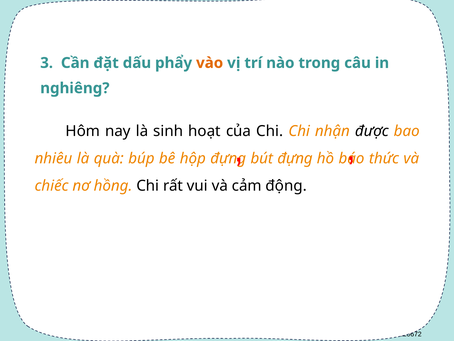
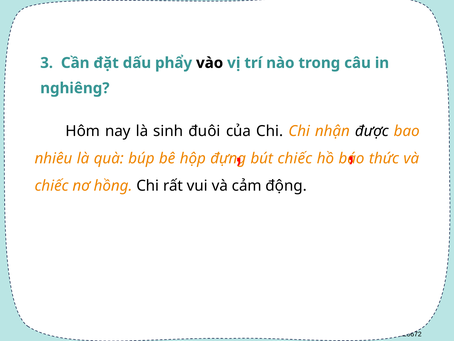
vào colour: orange -> black (210, 63)
hoạt: hoạt -> đuôi (204, 131)
bút đựng: đựng -> chiếc (295, 158)
